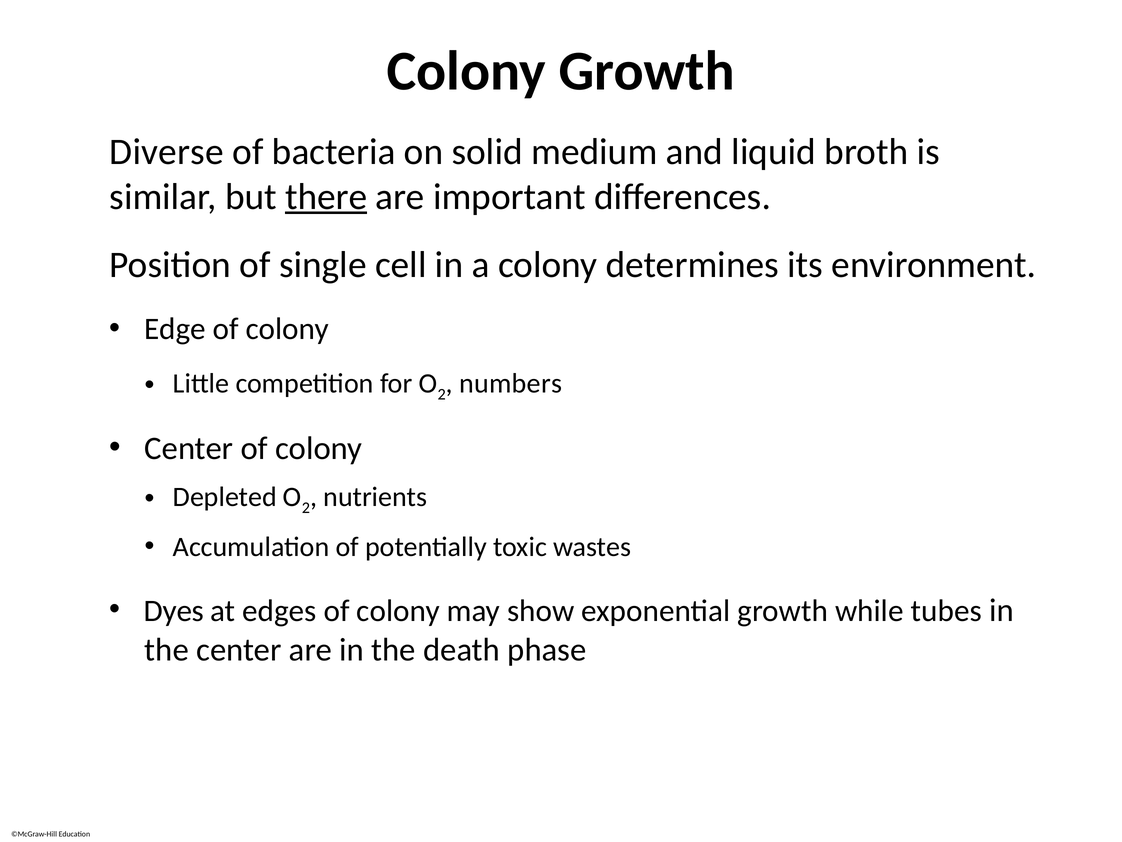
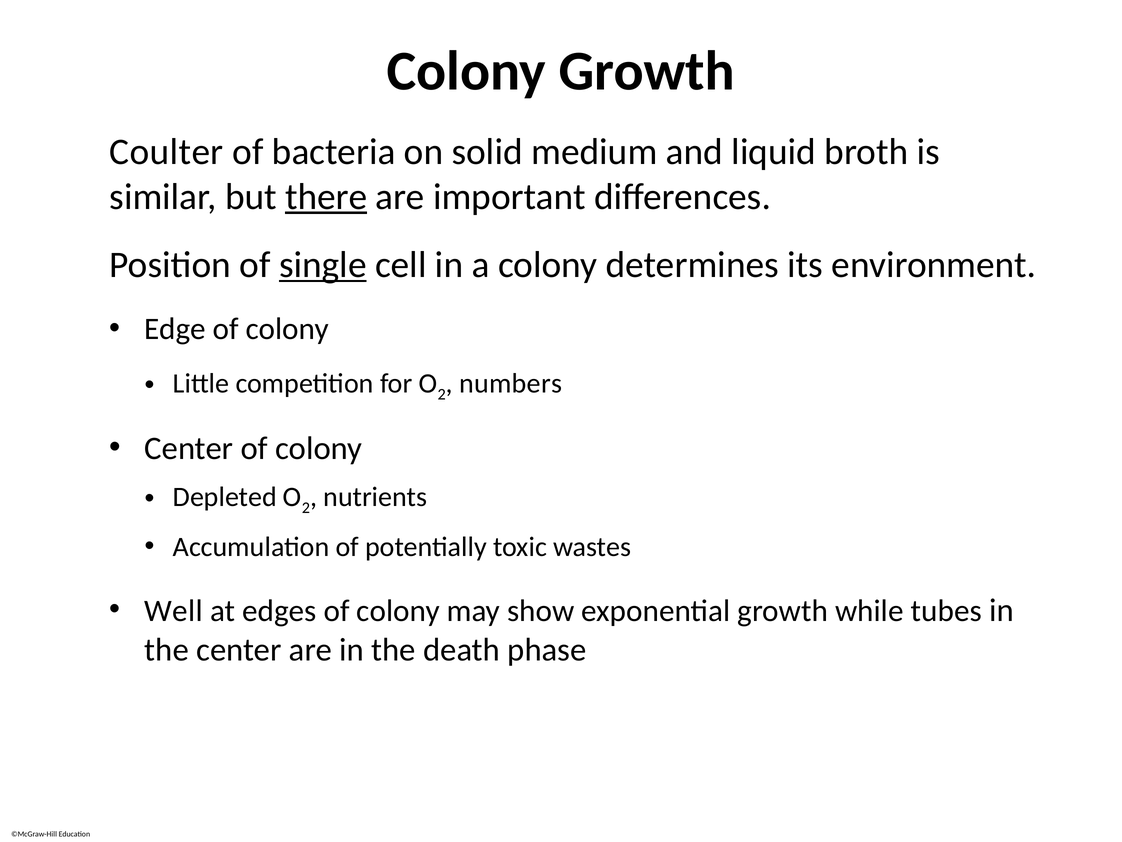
Diverse: Diverse -> Coulter (166, 152)
single underline: none -> present (323, 265)
Dyes: Dyes -> Well (174, 611)
